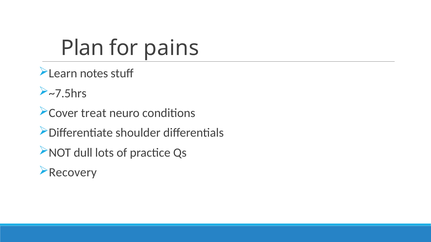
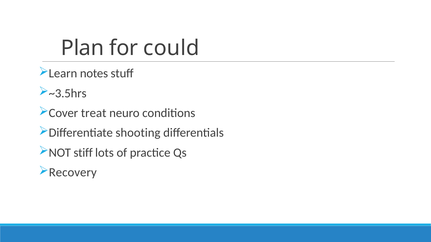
pains: pains -> could (171, 48)
~7.5hrs: ~7.5hrs -> ~3.5hrs (68, 93)
shoulder: shoulder -> shooting (138, 133)
dull: dull -> stiff (83, 153)
